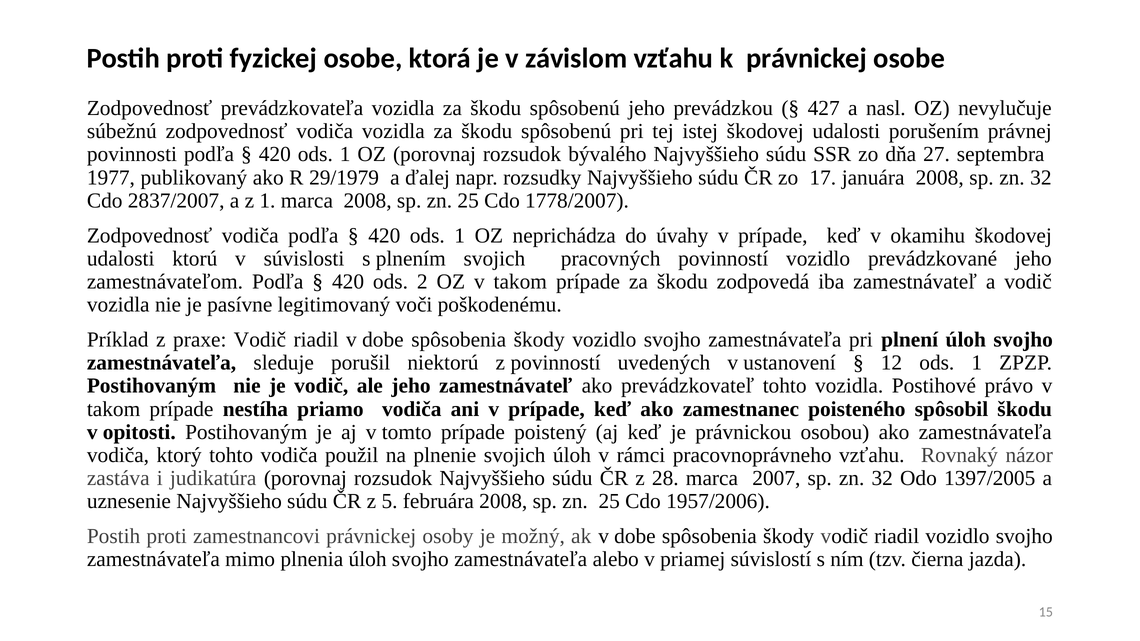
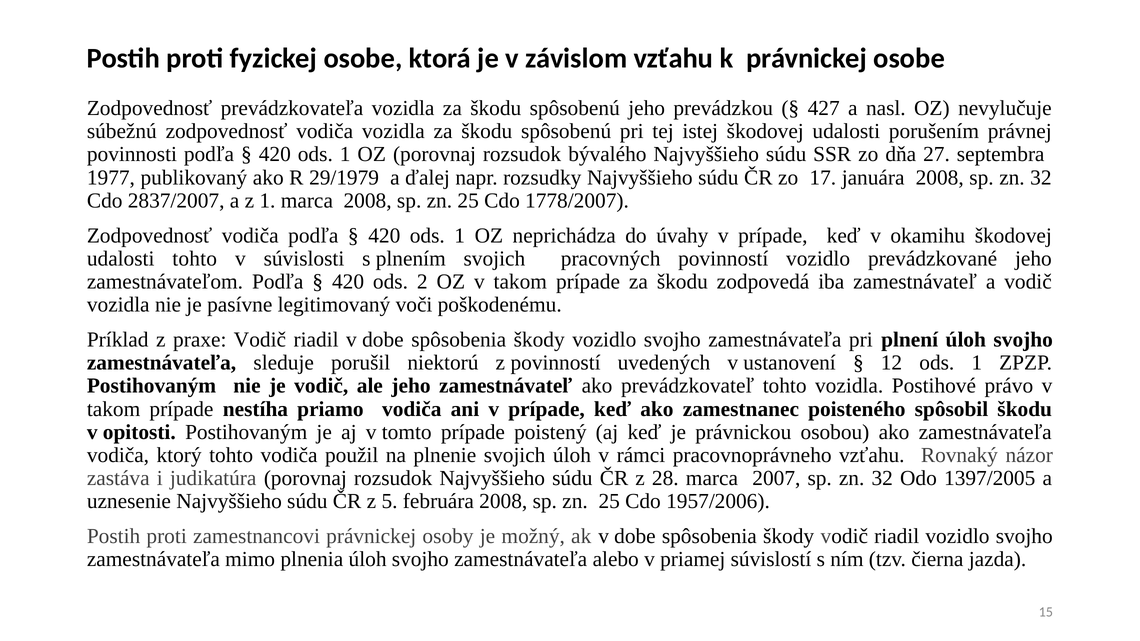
udalosti ktorú: ktorú -> tohto (195, 259)
